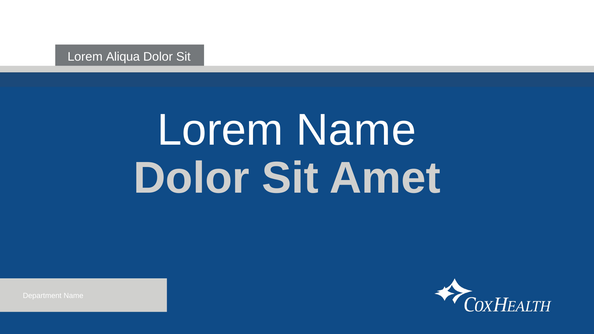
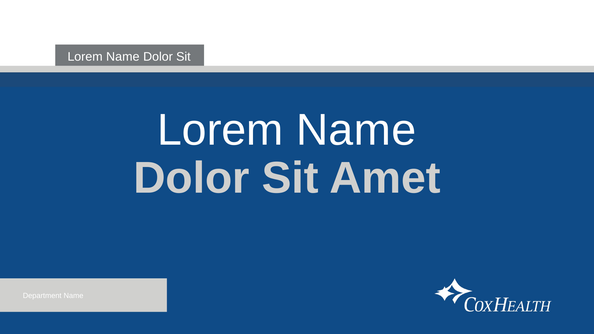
Aliqua: Aliqua -> Name (123, 57)
